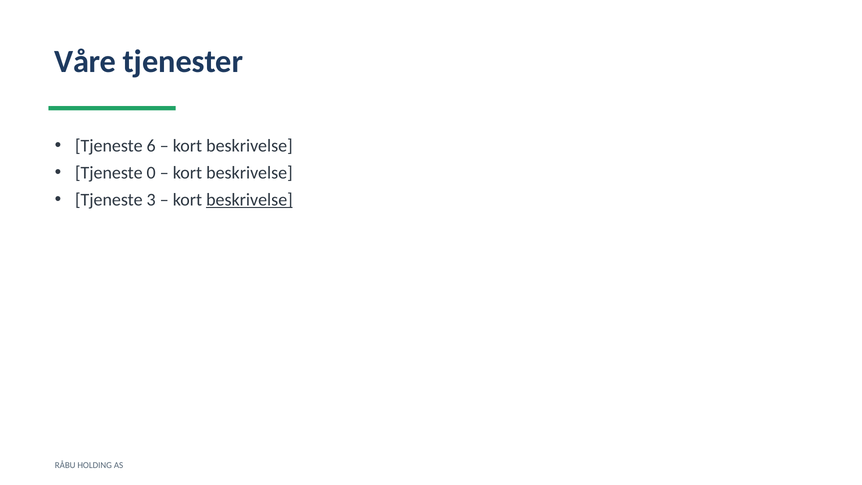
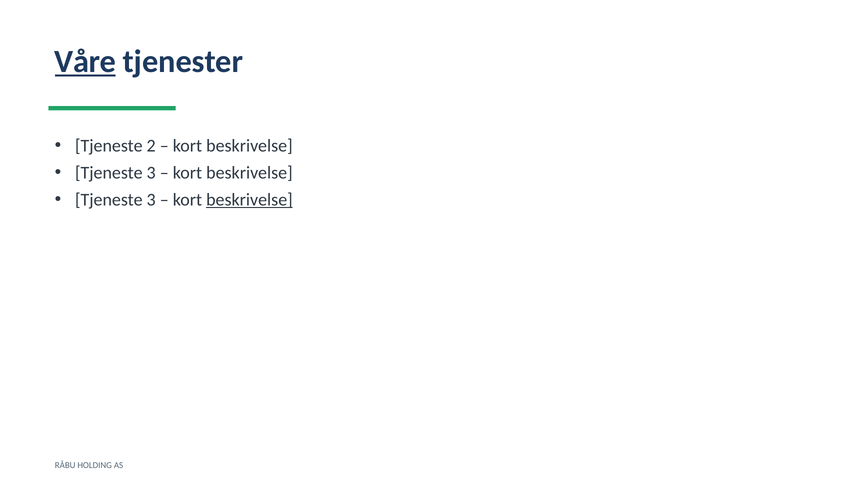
Våre underline: none -> present (85, 62)
6: 6 -> 2 (151, 146)
0: 0 -> 3 (151, 173)
